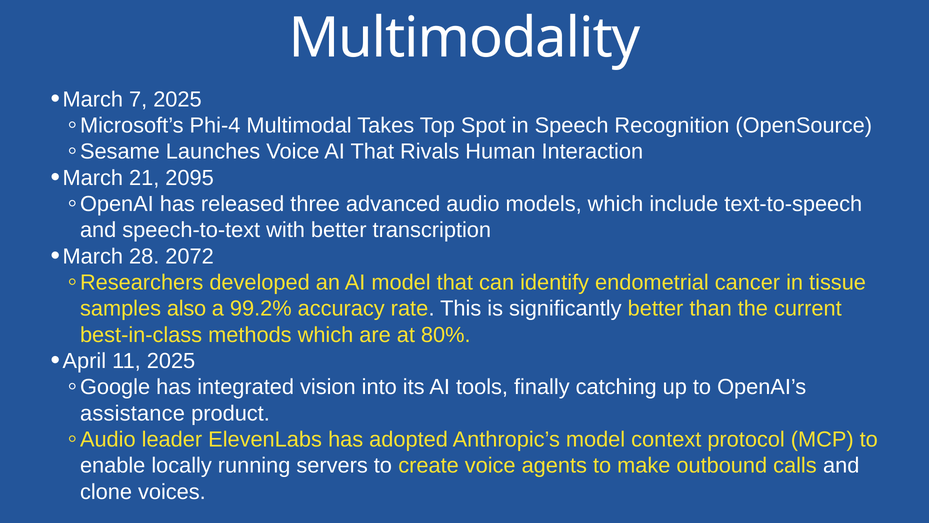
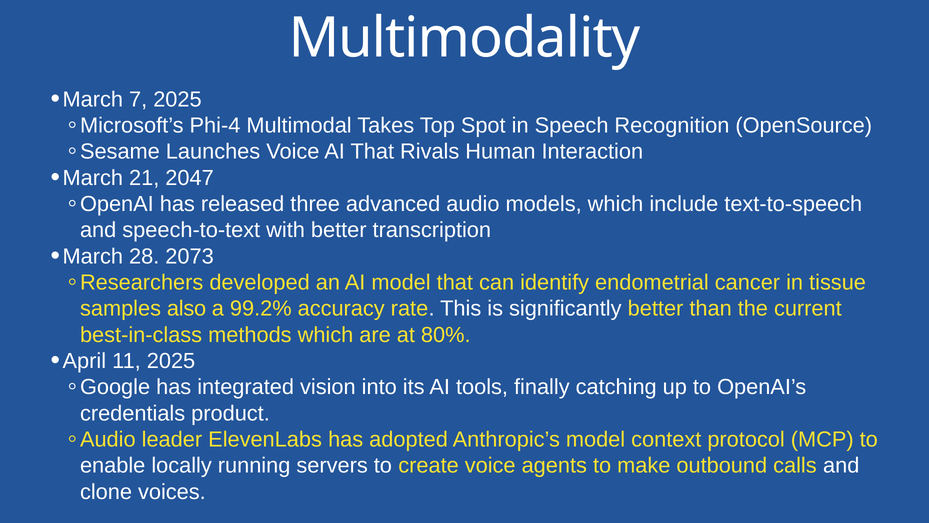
2095: 2095 -> 2047 (190, 178)
2072: 2072 -> 2073 (190, 256)
assistance: assistance -> credentials (133, 413)
